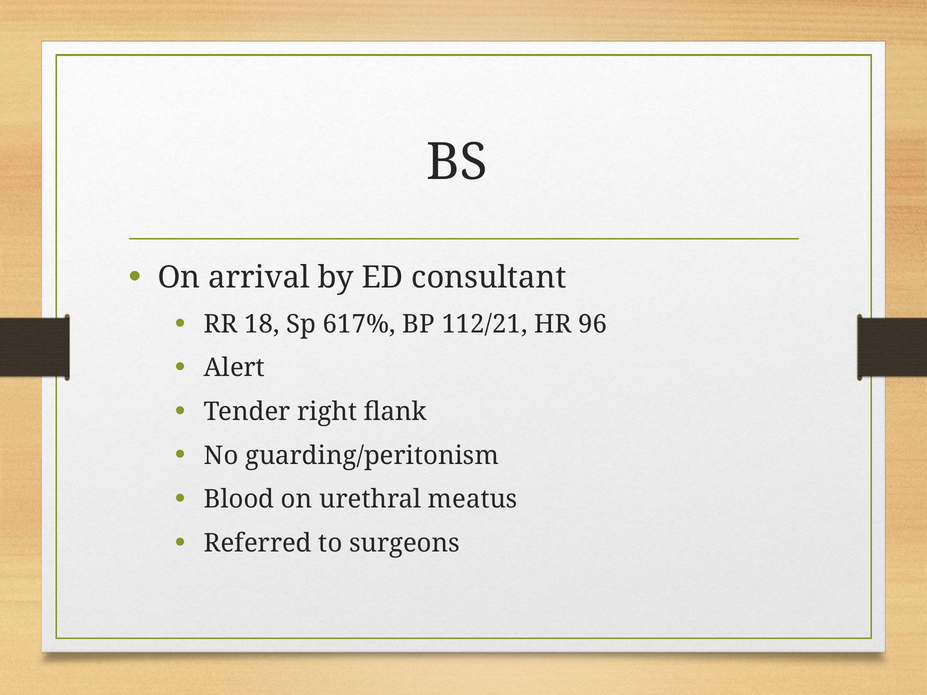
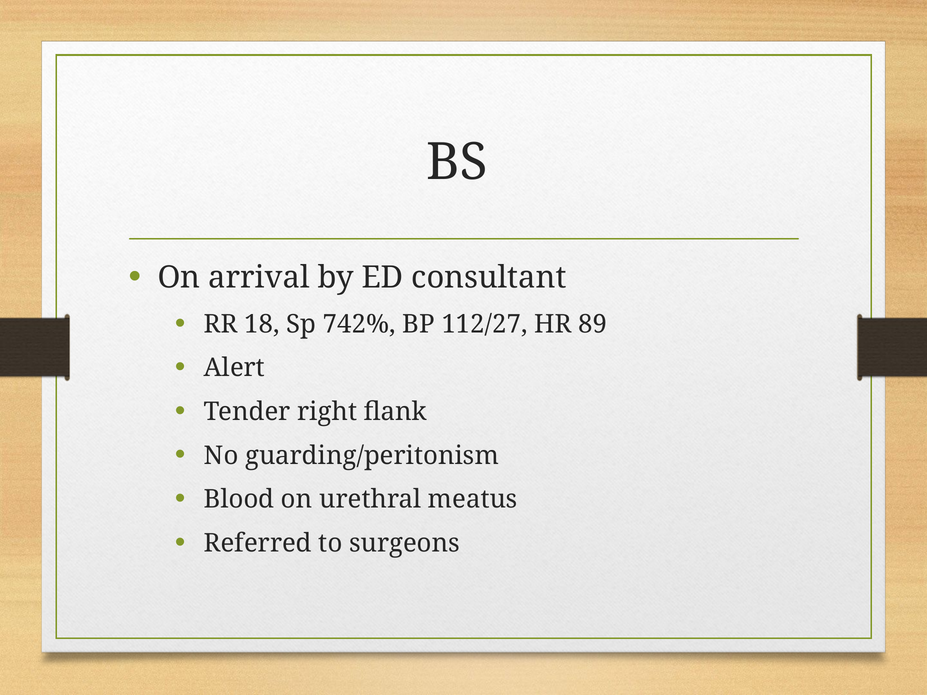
617%: 617% -> 742% (359, 324)
112/21: 112/21 -> 112/27 (484, 324)
96: 96 -> 89 (593, 324)
